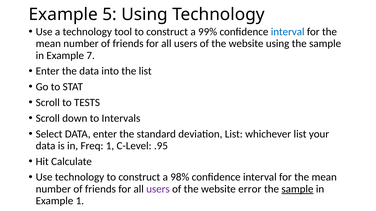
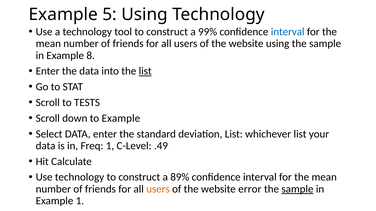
7: 7 -> 8 (91, 56)
list underline: none -> present (145, 71)
to Intervals: Intervals -> Example (121, 118)
.95: .95 -> .49 (161, 146)
98%: 98% -> 89% (180, 178)
users colour: purple -> orange (158, 189)
